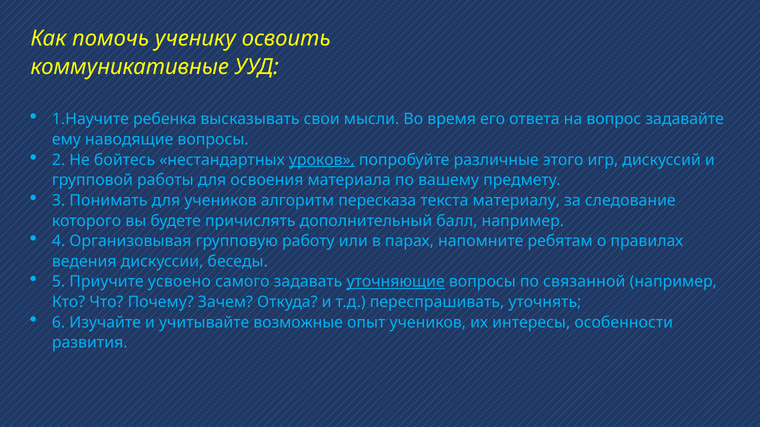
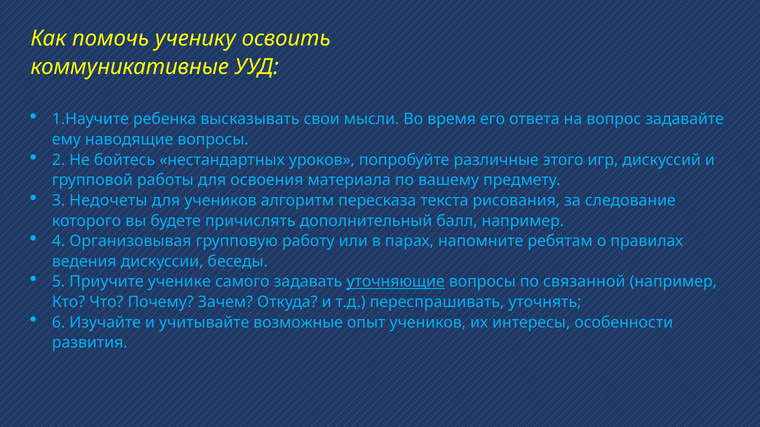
уроков underline: present -> none (322, 160)
Понимать: Понимать -> Недочеты (108, 201)
материалу: материалу -> рисования (516, 201)
усвоено: усвоено -> ученике (179, 282)
